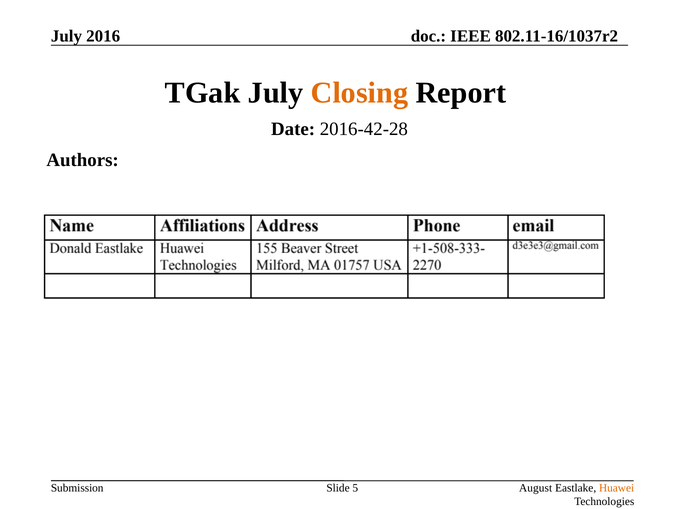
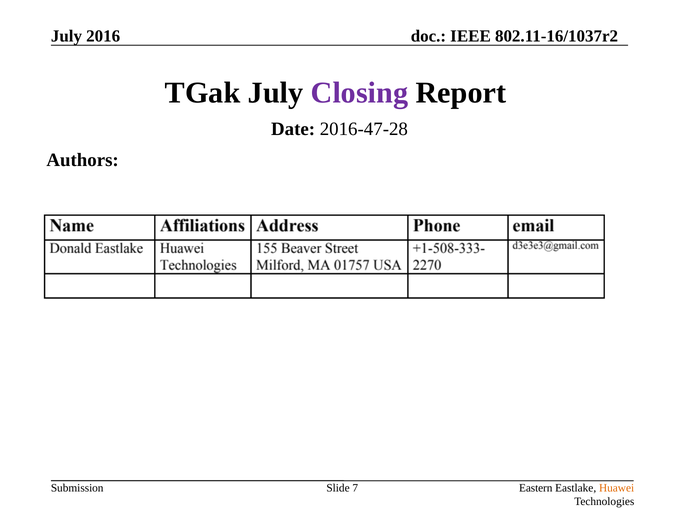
Closing colour: orange -> purple (359, 93)
2016-42-28: 2016-42-28 -> 2016-47-28 (364, 129)
August: August -> Eastern (536, 488)
5: 5 -> 7 (355, 488)
